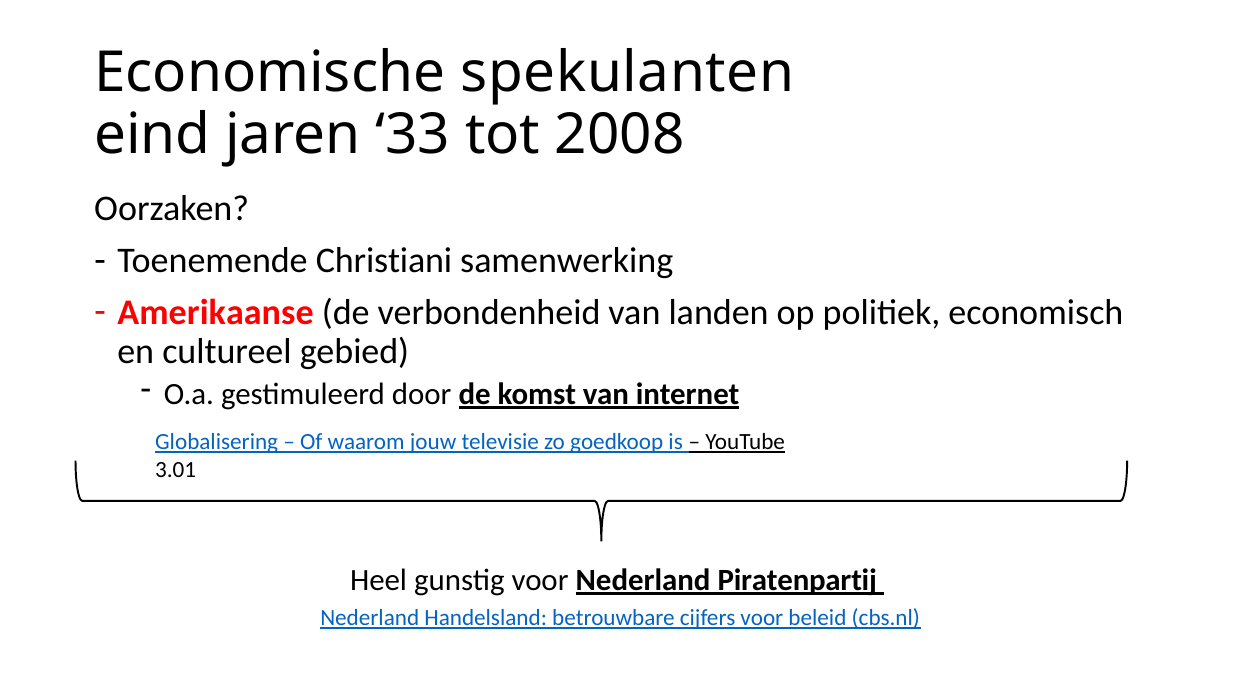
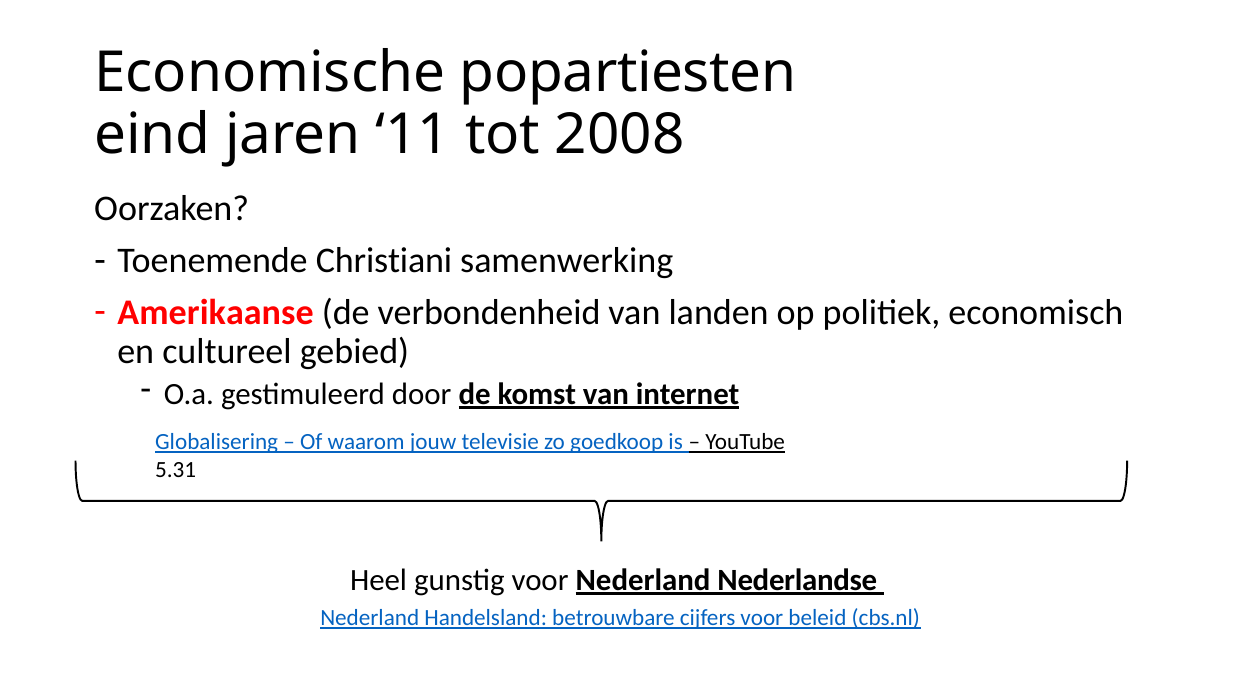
spekulanten: spekulanten -> popartiesten (628, 73)
33: 33 -> 11 (413, 134)
3.01: 3.01 -> 5.31 (176, 470)
Piratenpartij: Piratenpartij -> Nederlandse (797, 580)
